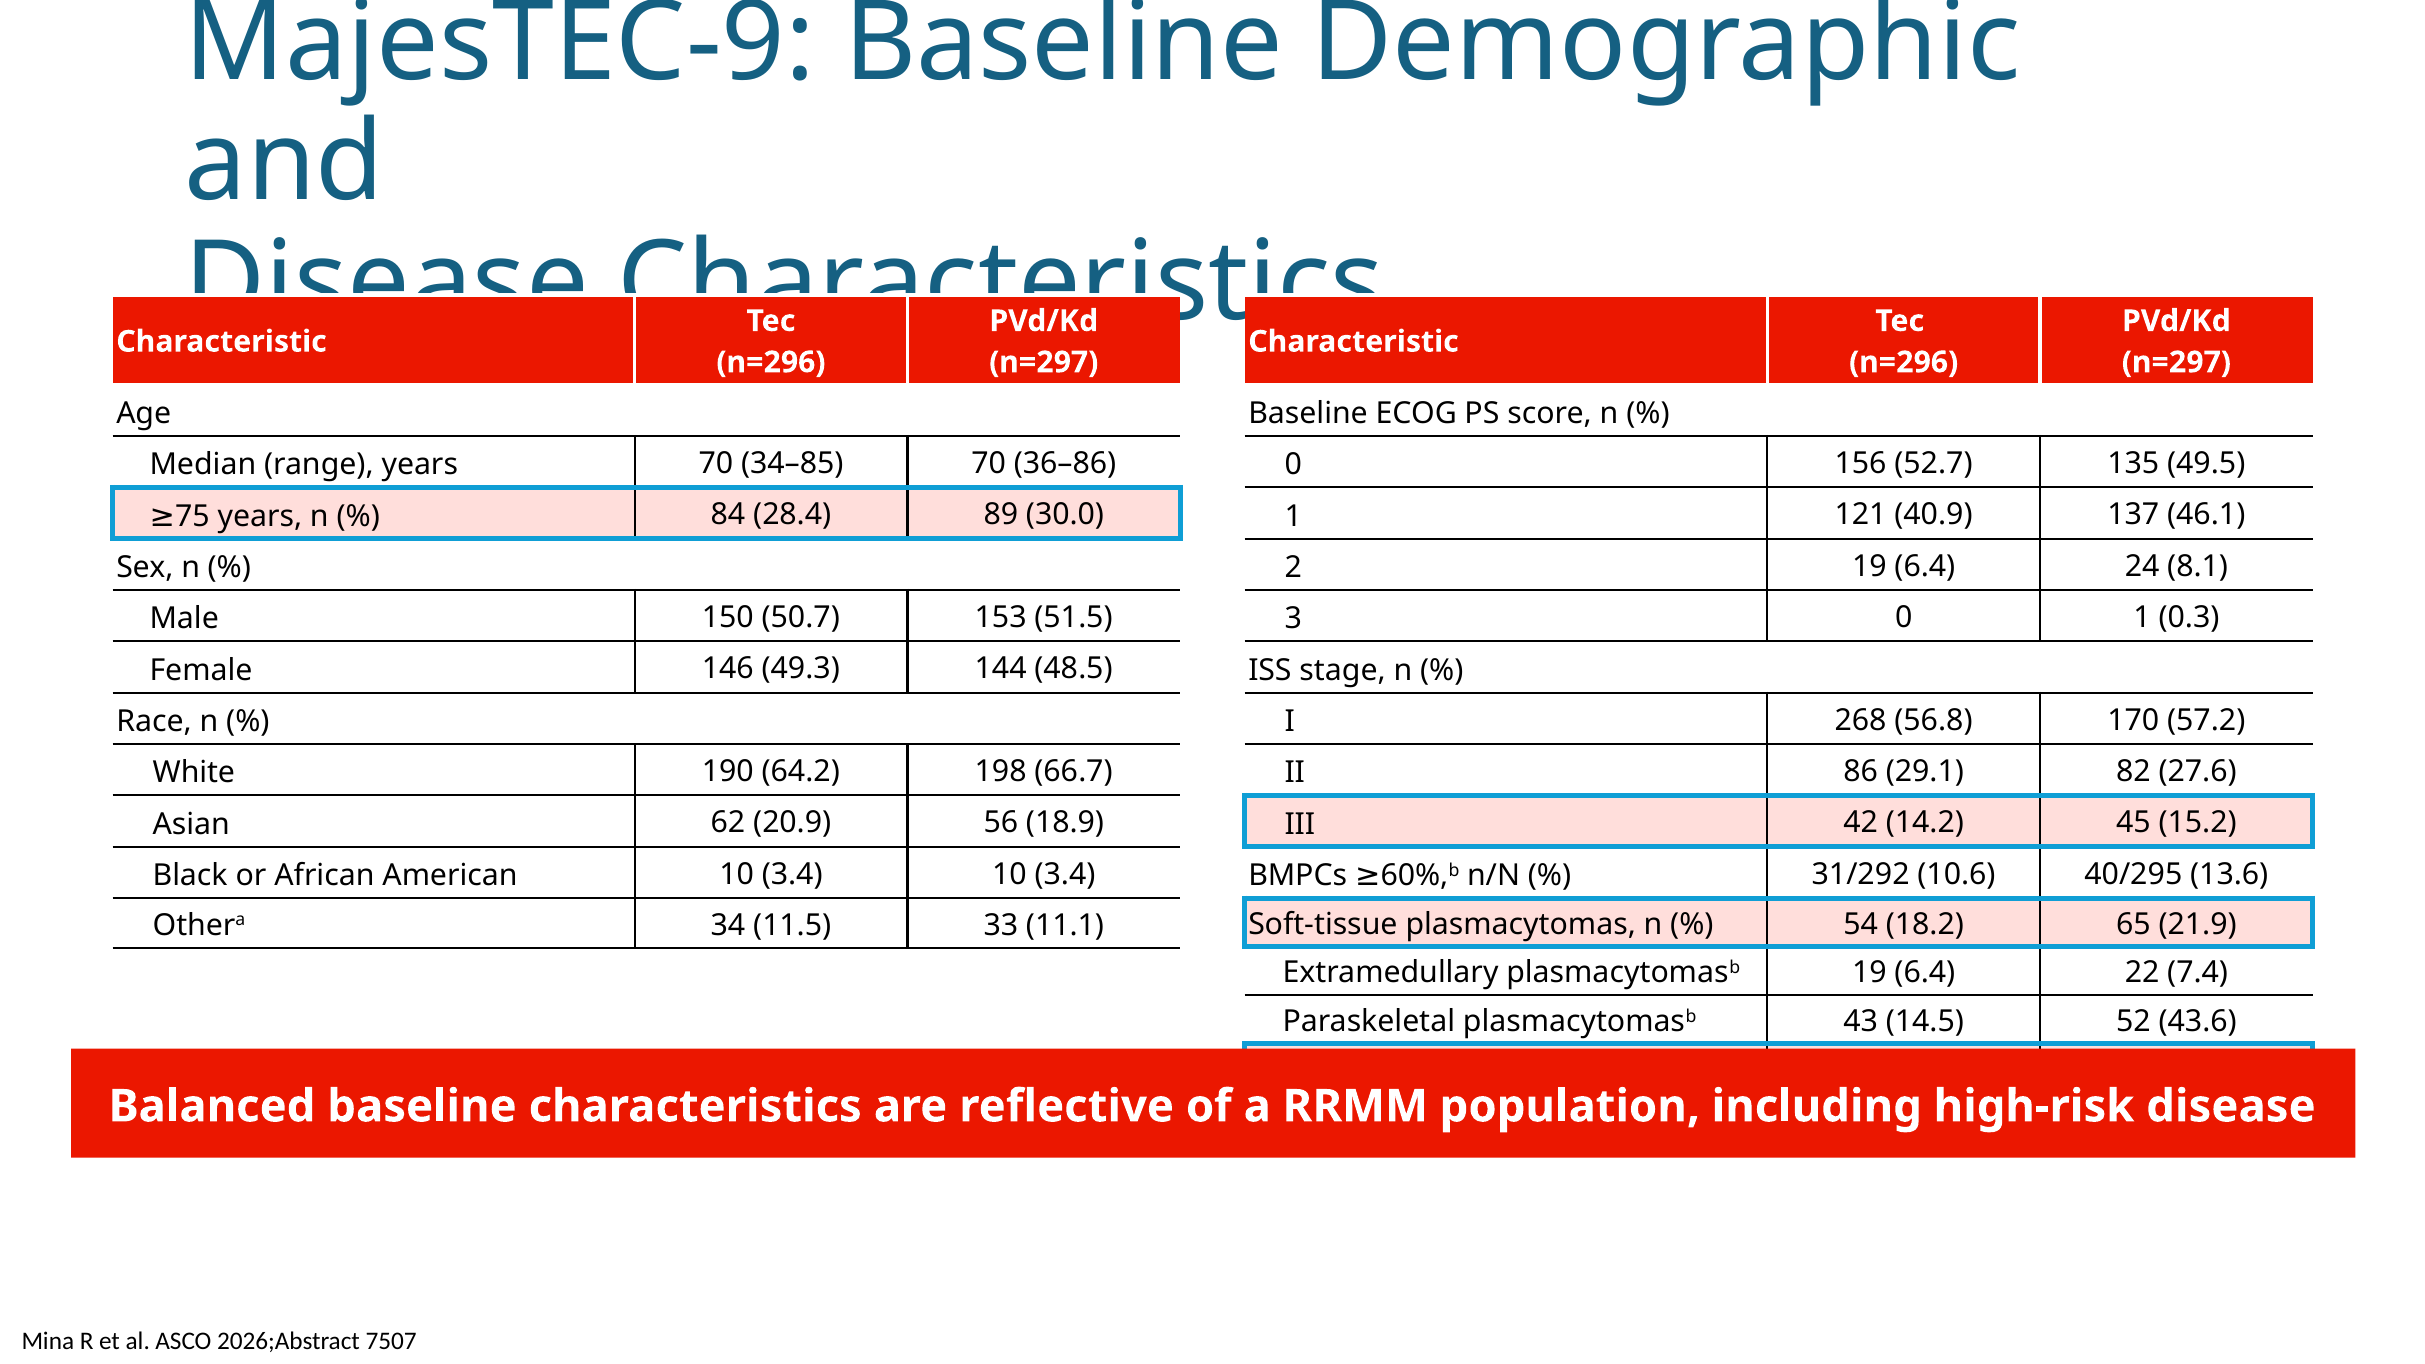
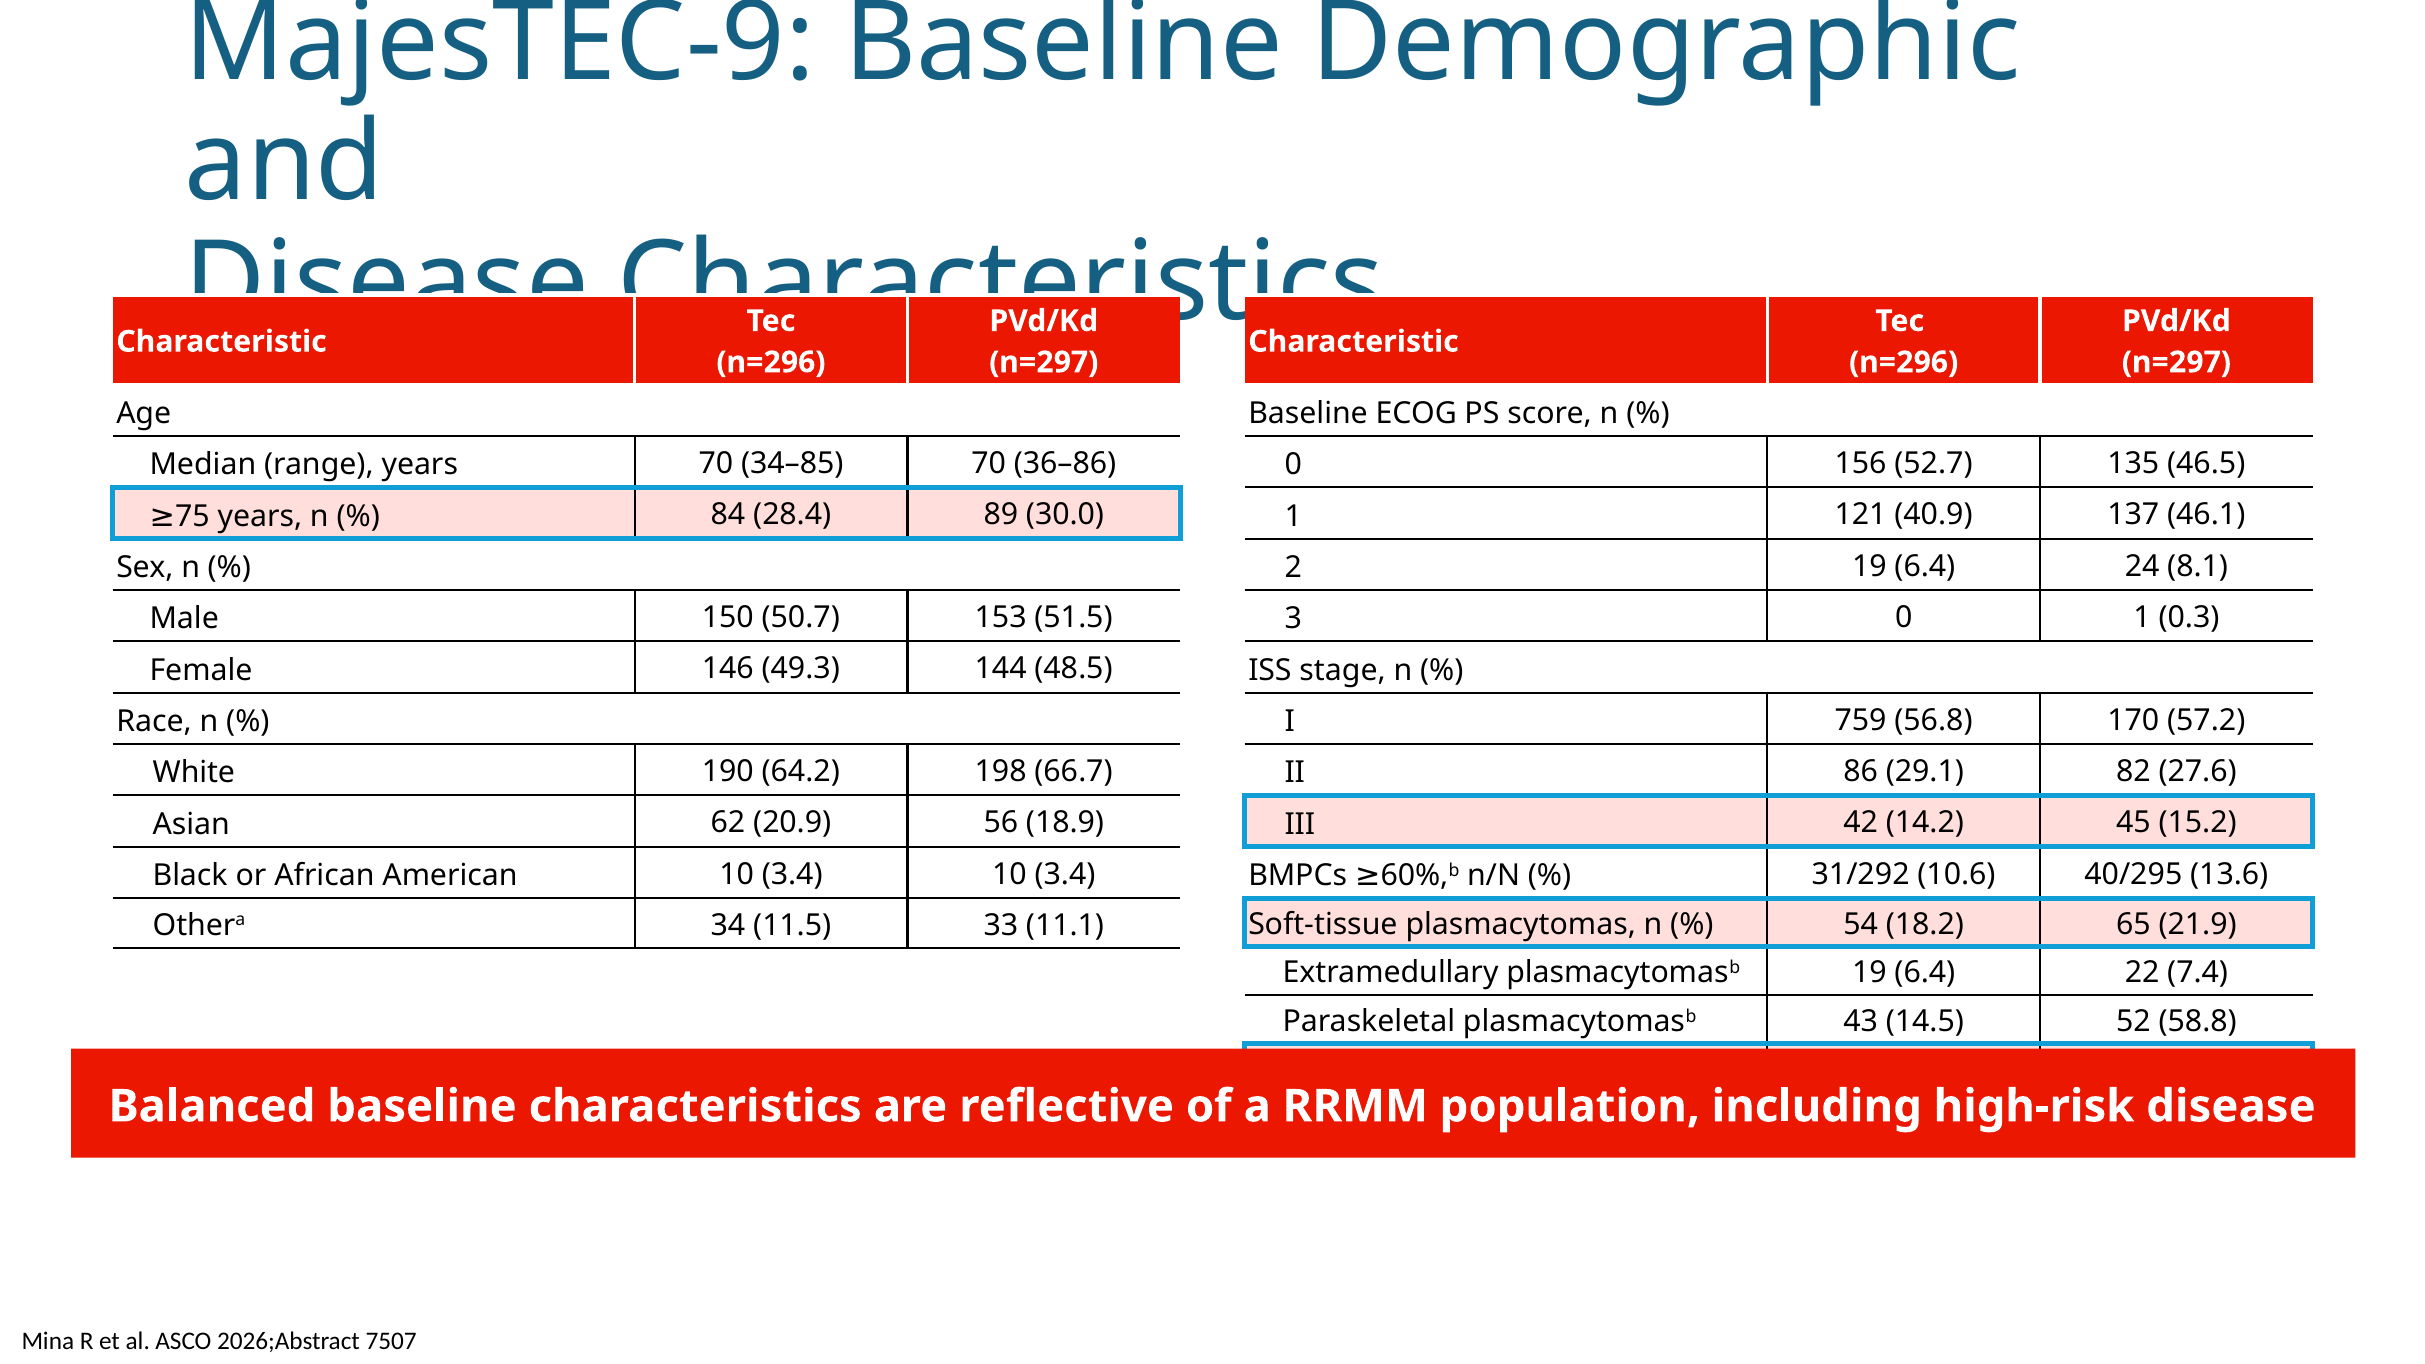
49.5: 49.5 -> 46.5 (2206, 464)
268: 268 -> 759 (1861, 720)
43.6: 43.6 -> 58.8 (2198, 1021)
